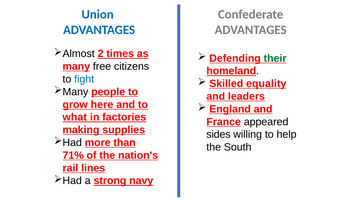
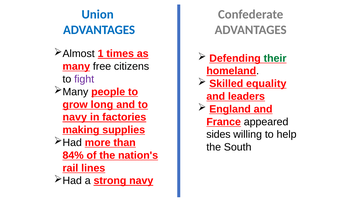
2: 2 -> 1 (101, 54)
fight colour: blue -> purple (84, 79)
here: here -> long (102, 104)
what: what -> navy (75, 117)
71%: 71% -> 84% (73, 155)
